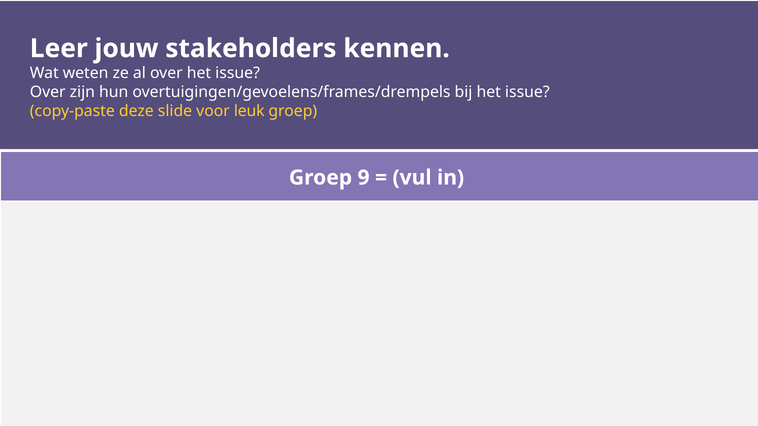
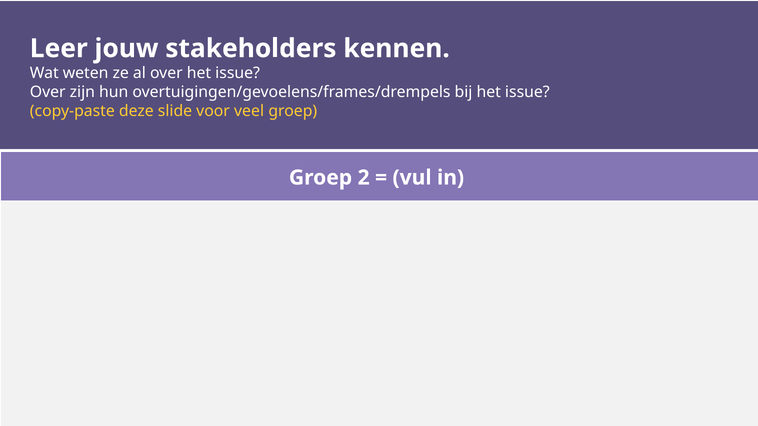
leuk: leuk -> veel (249, 111)
9: 9 -> 2 (364, 178)
